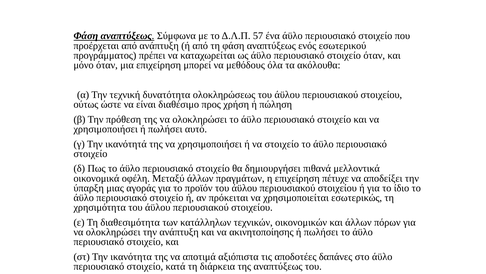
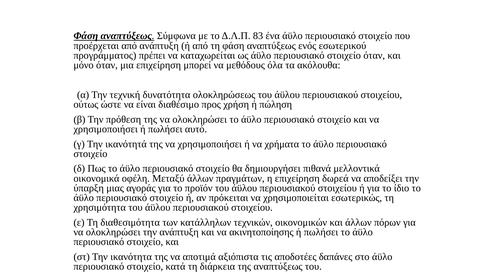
57: 57 -> 83 (258, 36)
να στοιχείο: στοιχείο -> χρήματα (282, 144)
πέτυχε: πέτυχε -> δωρεά (335, 178)
